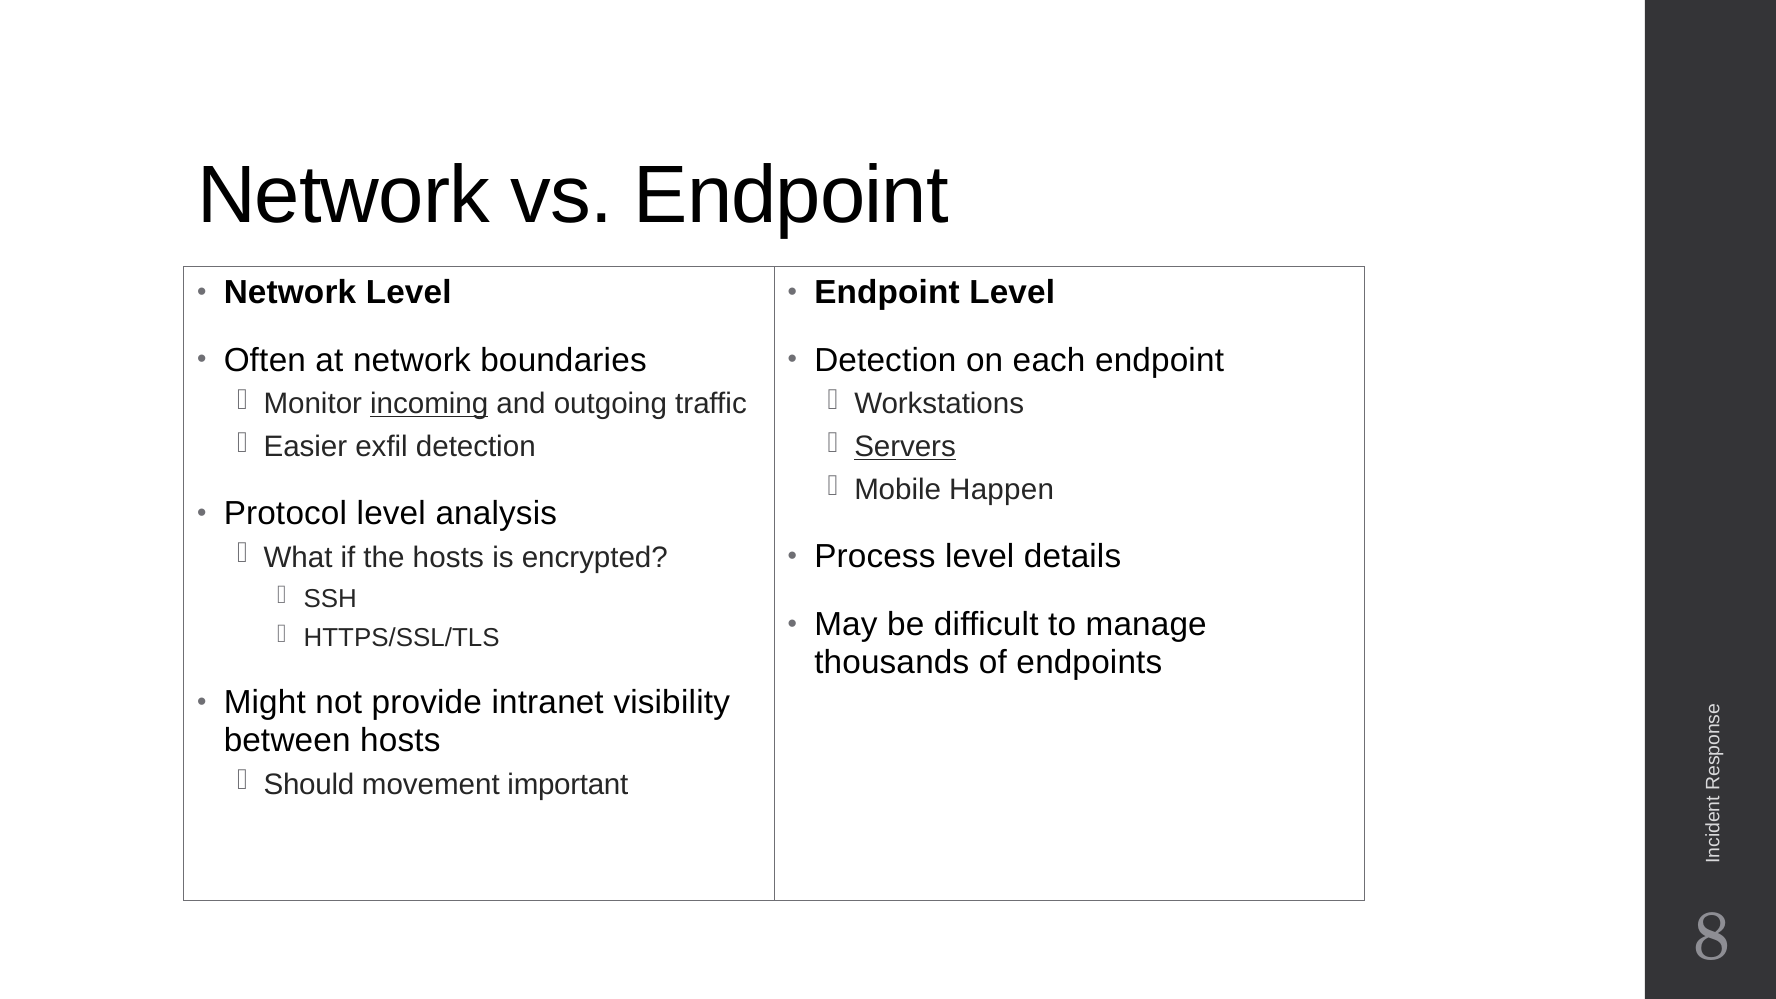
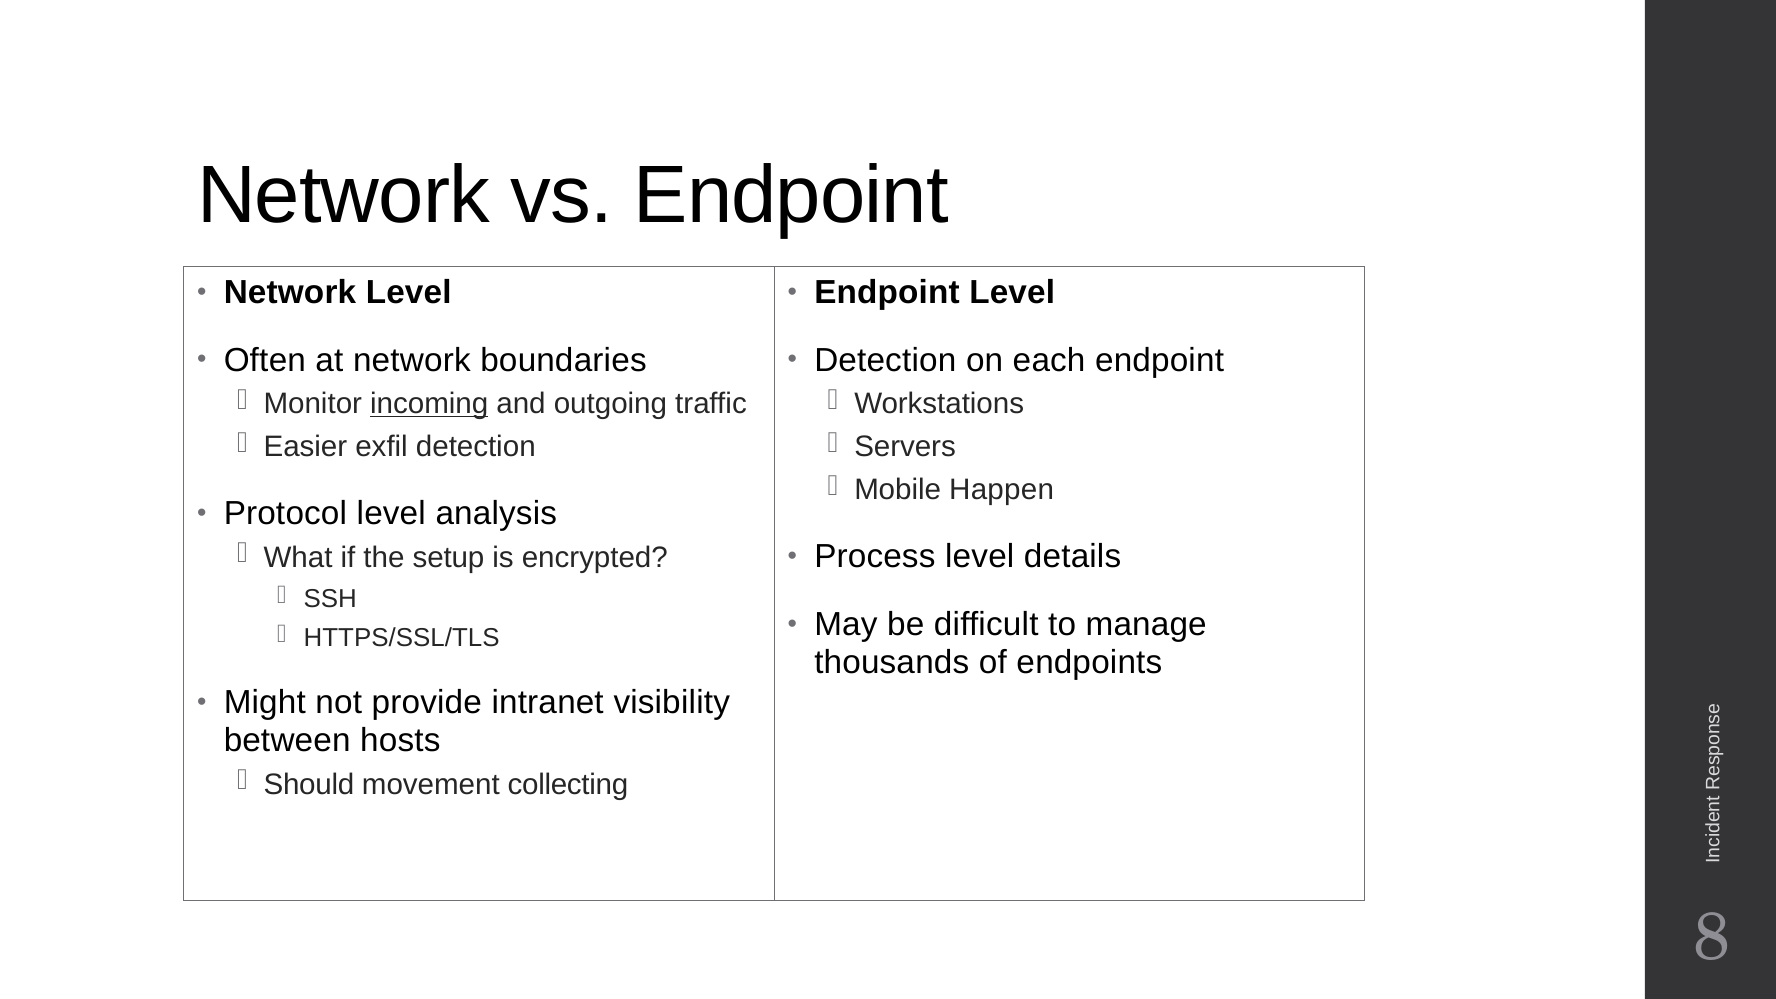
Servers underline: present -> none (905, 447)
the hosts: hosts -> setup (449, 557)
important: important -> collecting (568, 784)
